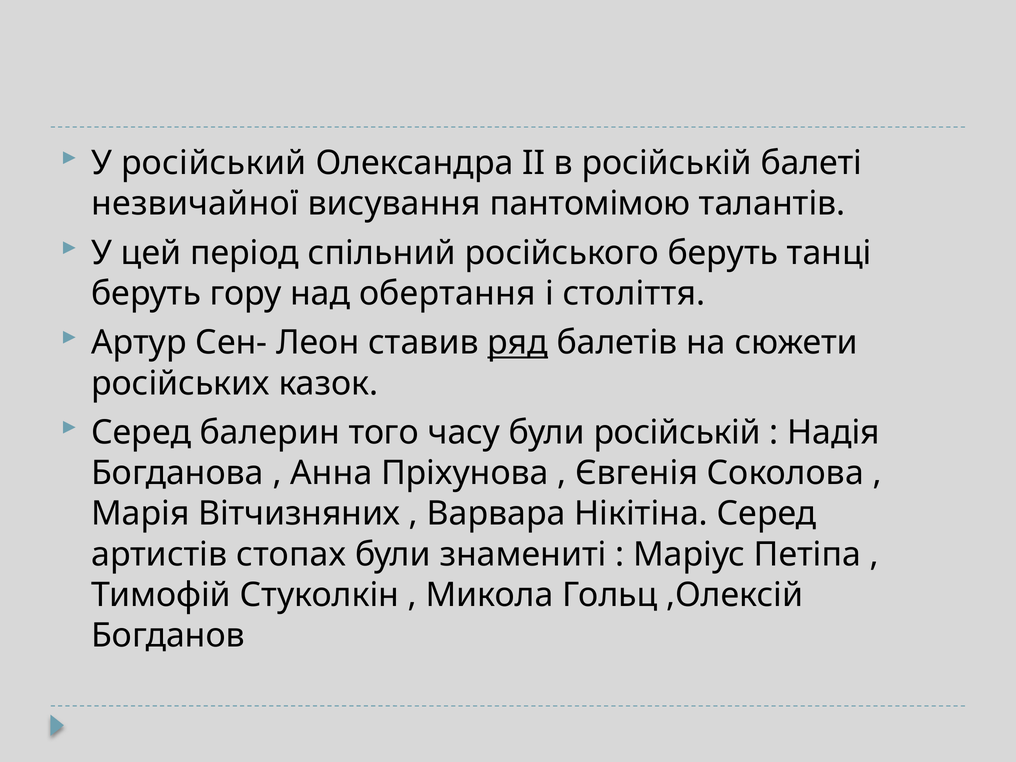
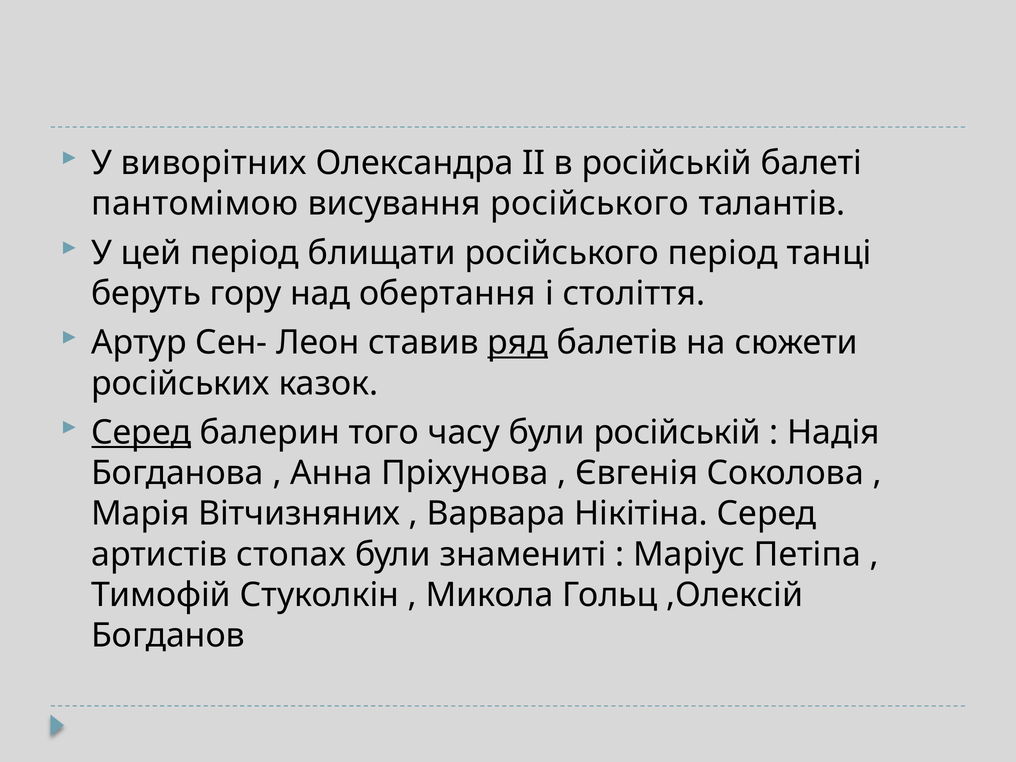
російський: російський -> виворітних (214, 163)
незвичайної: незвичайної -> пантомімою (195, 204)
висування пантомімою: пантомімою -> російського (590, 204)
спільний: спільний -> блищати (382, 253)
російського беруть: беруть -> період (723, 253)
Серед underline: none -> present (141, 432)
